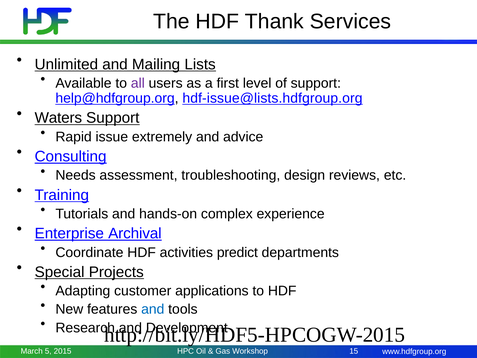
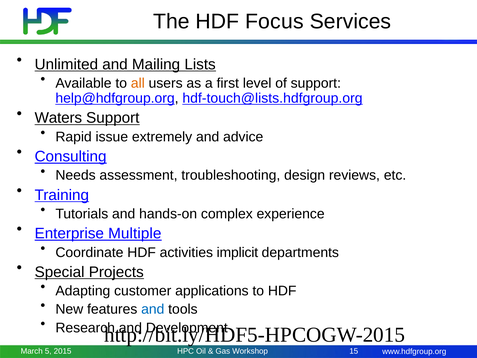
Thank: Thank -> Focus (274, 21)
all colour: purple -> orange (138, 83)
hdf-issue@lists.hdfgroup.org: hdf-issue@lists.hdfgroup.org -> hdf-touch@lists.hdfgroup.org (272, 98)
Archival: Archival -> Multiple (135, 233)
predict: predict -> implicit (237, 252)
